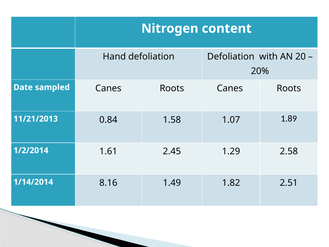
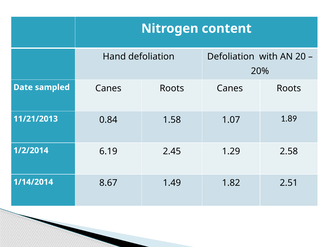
1.61: 1.61 -> 6.19 (108, 151)
8.16: 8.16 -> 8.67 (108, 183)
